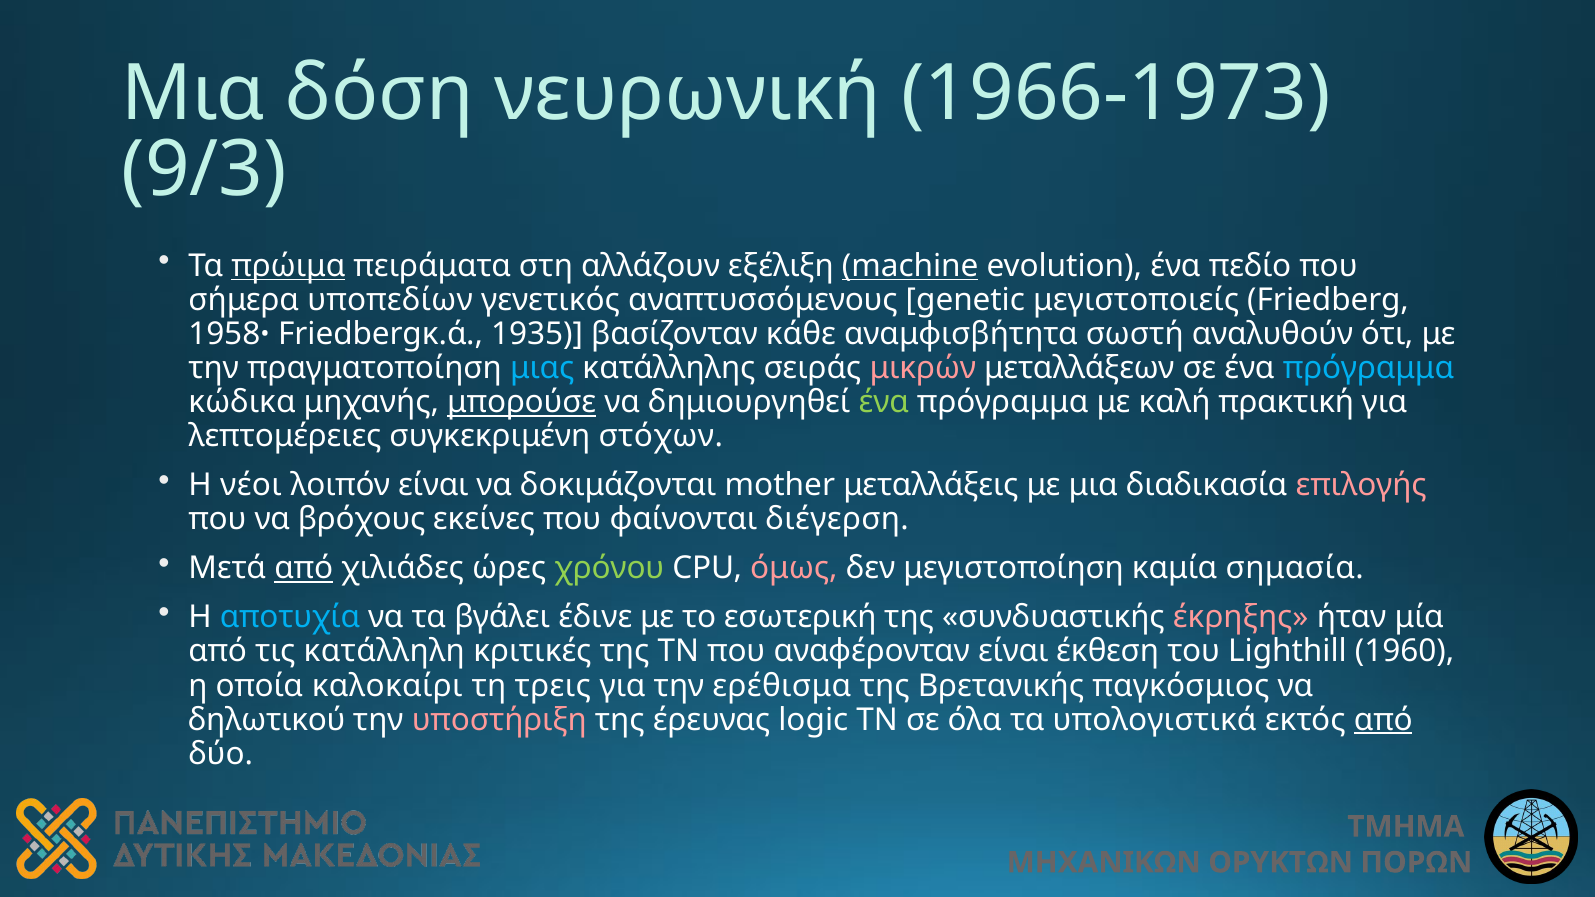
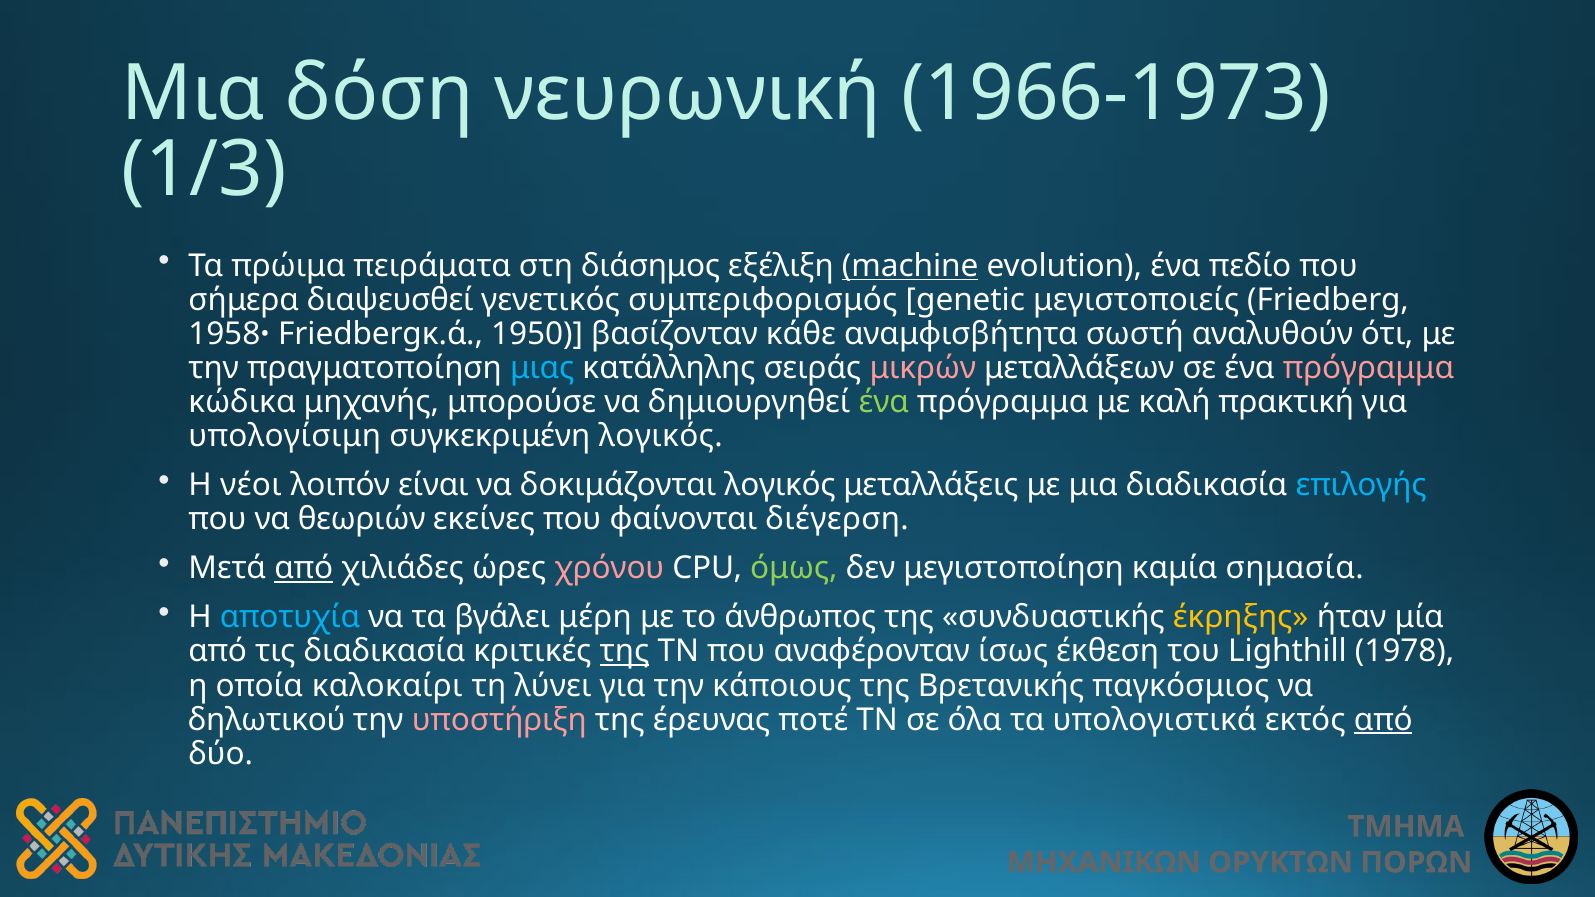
9/3: 9/3 -> 1/3 (204, 169)
πρώιμα underline: present -> none (288, 266)
αλλάζουν: αλλάζουν -> διάσημος (651, 266)
υποπεδίων: υποπεδίων -> διαψευσθεί (390, 300)
αναπτυσσόμενους: αναπτυσσόμενους -> συμπεριφορισμός (763, 300)
1935: 1935 -> 1950 (537, 334)
πρόγραμμα colour: light blue -> pink (1369, 368)
μπορούσε underline: present -> none (522, 402)
λεπτομέρειες: λεπτομέρειες -> υπολογίσιμη (285, 436)
συγκεκριμένη στόχων: στόχων -> λογικός (661, 436)
δοκιμάζονται mother: mother -> λογικός (780, 485)
επιλογής colour: pink -> light blue (1361, 485)
βρόχους: βρόχους -> θεωριών (362, 520)
χρόνου colour: light green -> pink (609, 569)
όμως colour: pink -> light green (794, 569)
έδινε: έδινε -> μέρη (595, 618)
εσωτερική: εσωτερική -> άνθρωπος (800, 618)
έκρηξης colour: pink -> yellow (1241, 618)
τις κατάλληλη: κατάλληλη -> διαδικασία (385, 652)
της underline: none -> present (625, 652)
αναφέρονταν είναι: είναι -> ίσως (1013, 652)
1960: 1960 -> 1978 (1405, 652)
τρεις: τρεις -> λύνει (553, 686)
ερέθισμα: ερέθισμα -> κάποιους (782, 686)
logic: logic -> ποτέ (813, 720)
